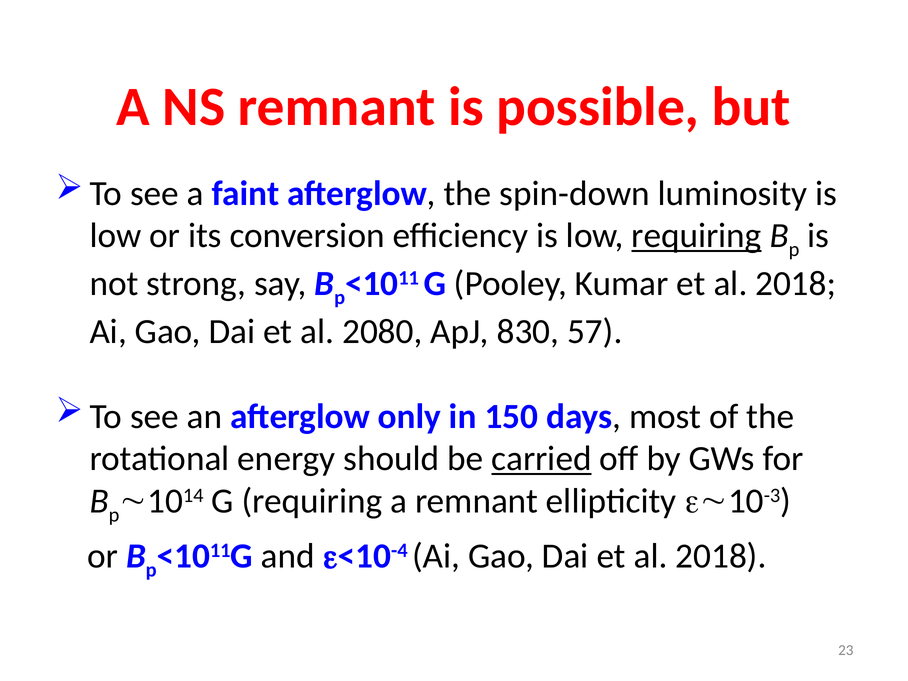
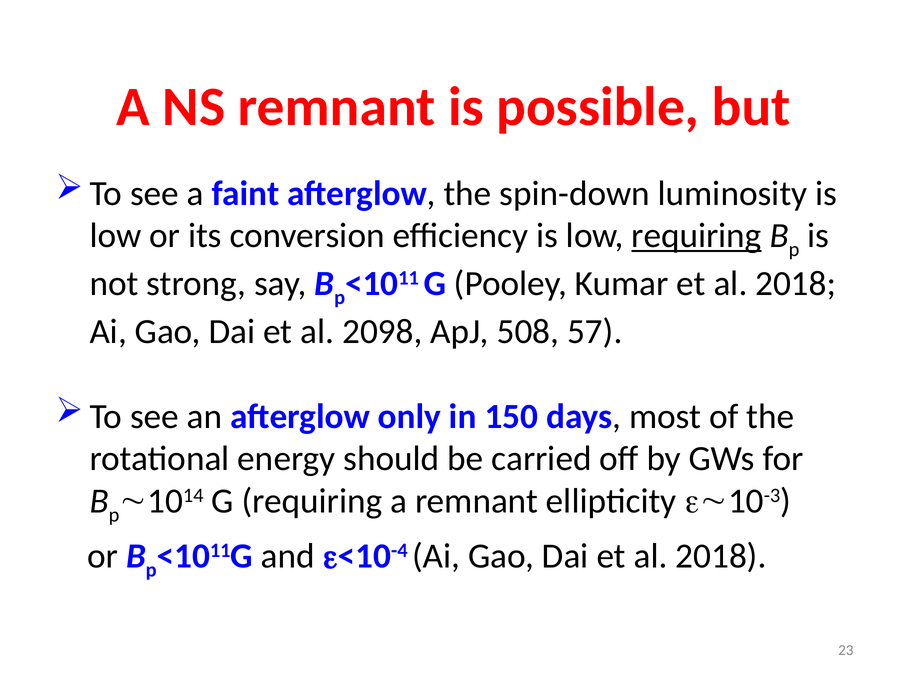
2080: 2080 -> 2098 (382, 332)
830: 830 -> 508 (528, 332)
carried underline: present -> none (541, 459)
